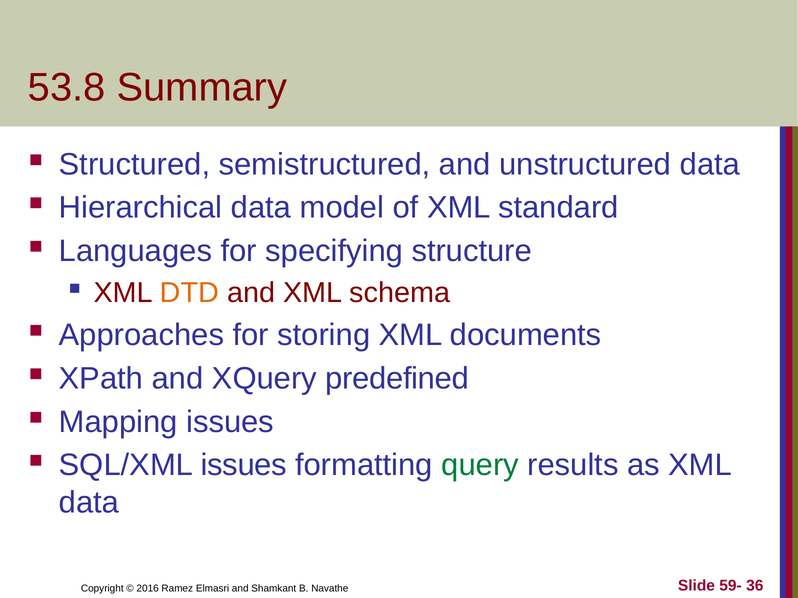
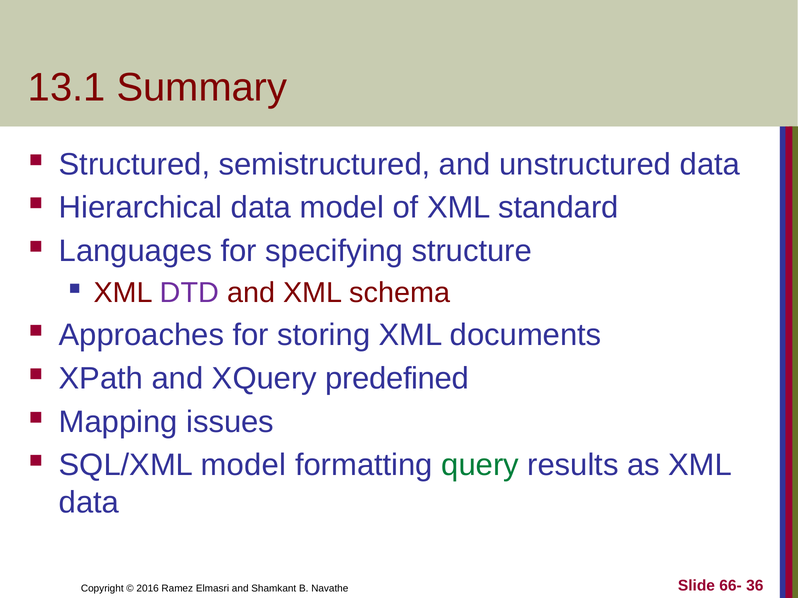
53.8: 53.8 -> 13.1 (67, 88)
DTD colour: orange -> purple (190, 293)
SQL/XML issues: issues -> model (243, 466)
59-: 59- -> 66- (731, 586)
